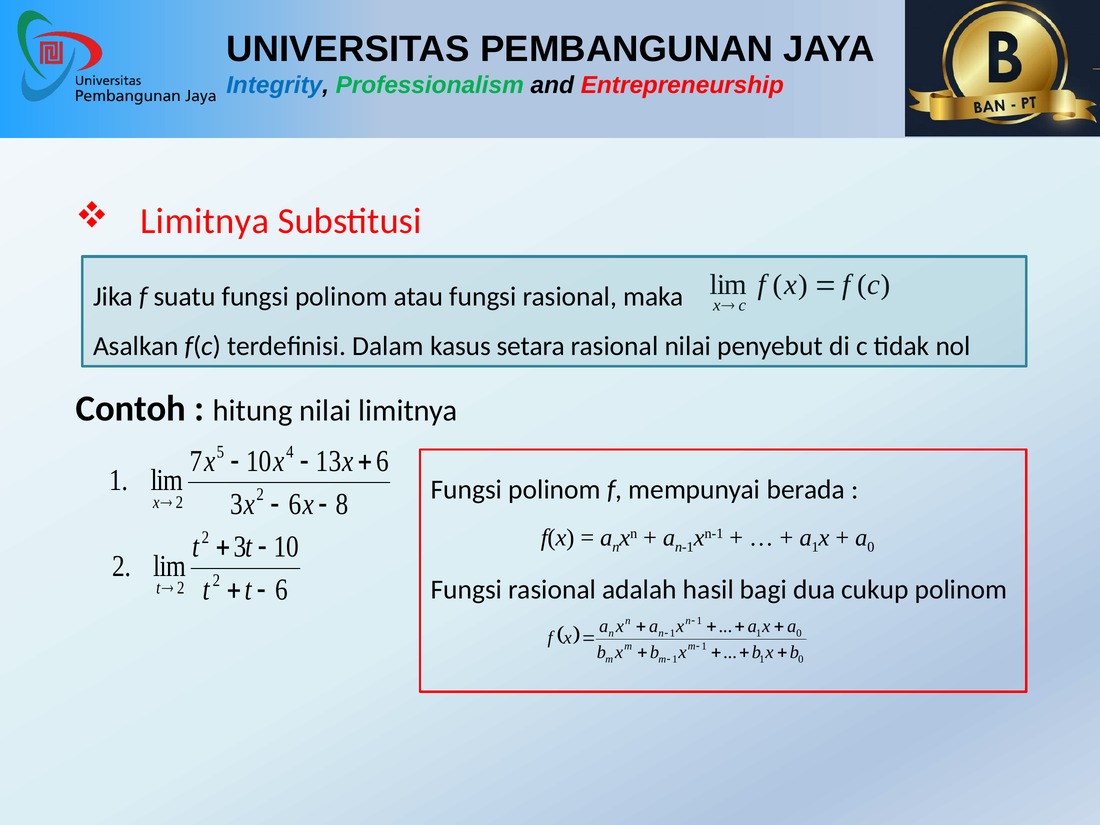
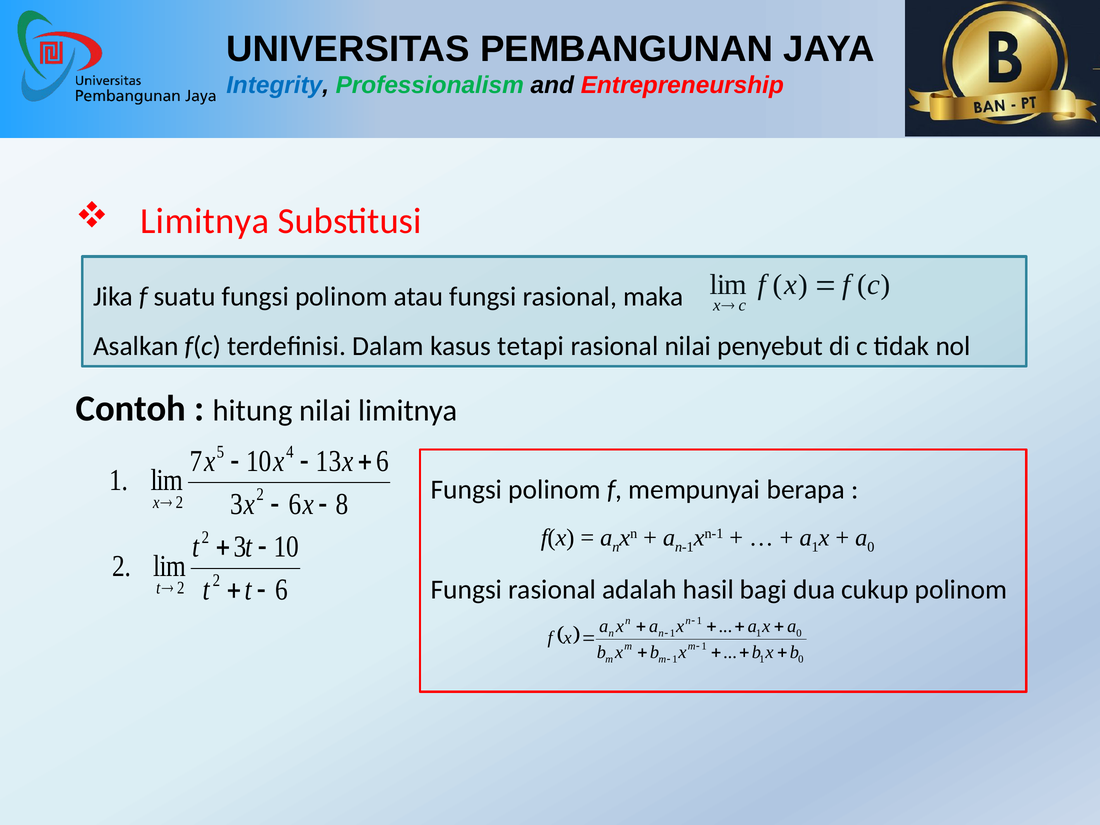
setara: setara -> tetapi (531, 346)
berada: berada -> berapa (806, 490)
